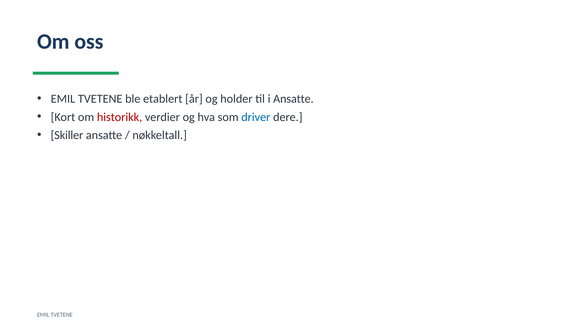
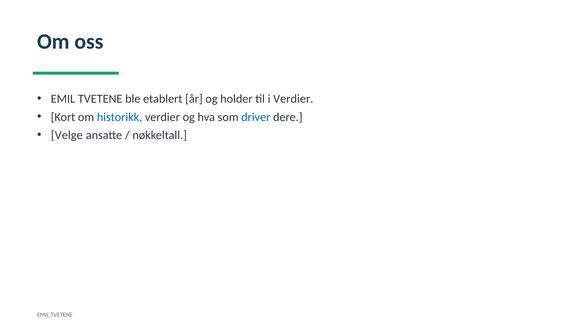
i Ansatte: Ansatte -> Verdier (293, 99)
historikk colour: red -> blue (120, 117)
Skiller: Skiller -> Velge (67, 135)
